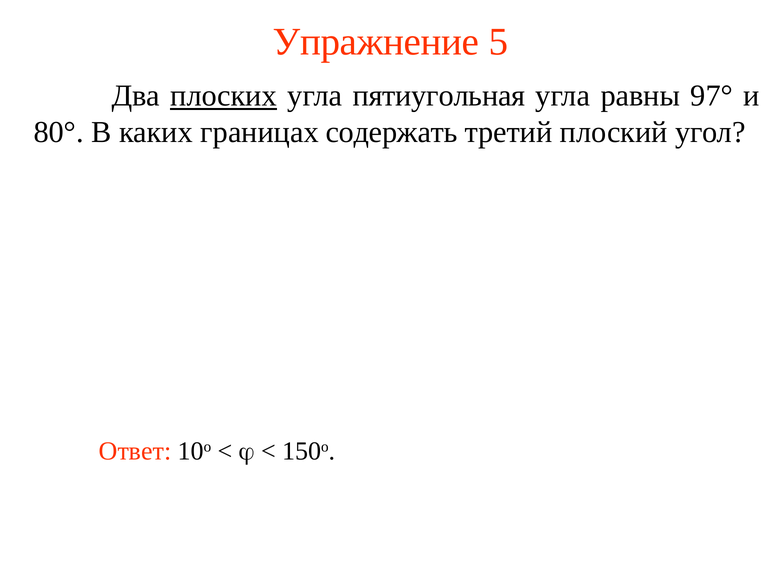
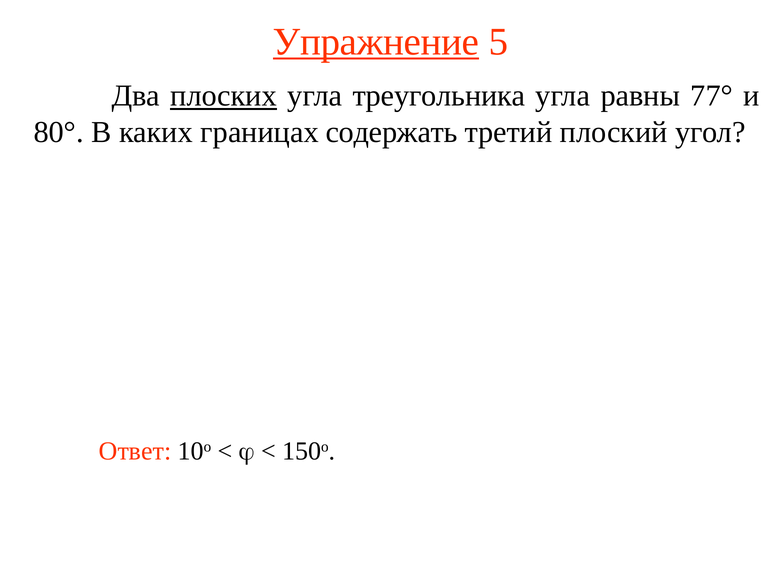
Упражнение underline: none -> present (376, 42)
пятиугольная: пятиугольная -> треугольника (439, 96)
97°: 97° -> 77° (712, 96)
